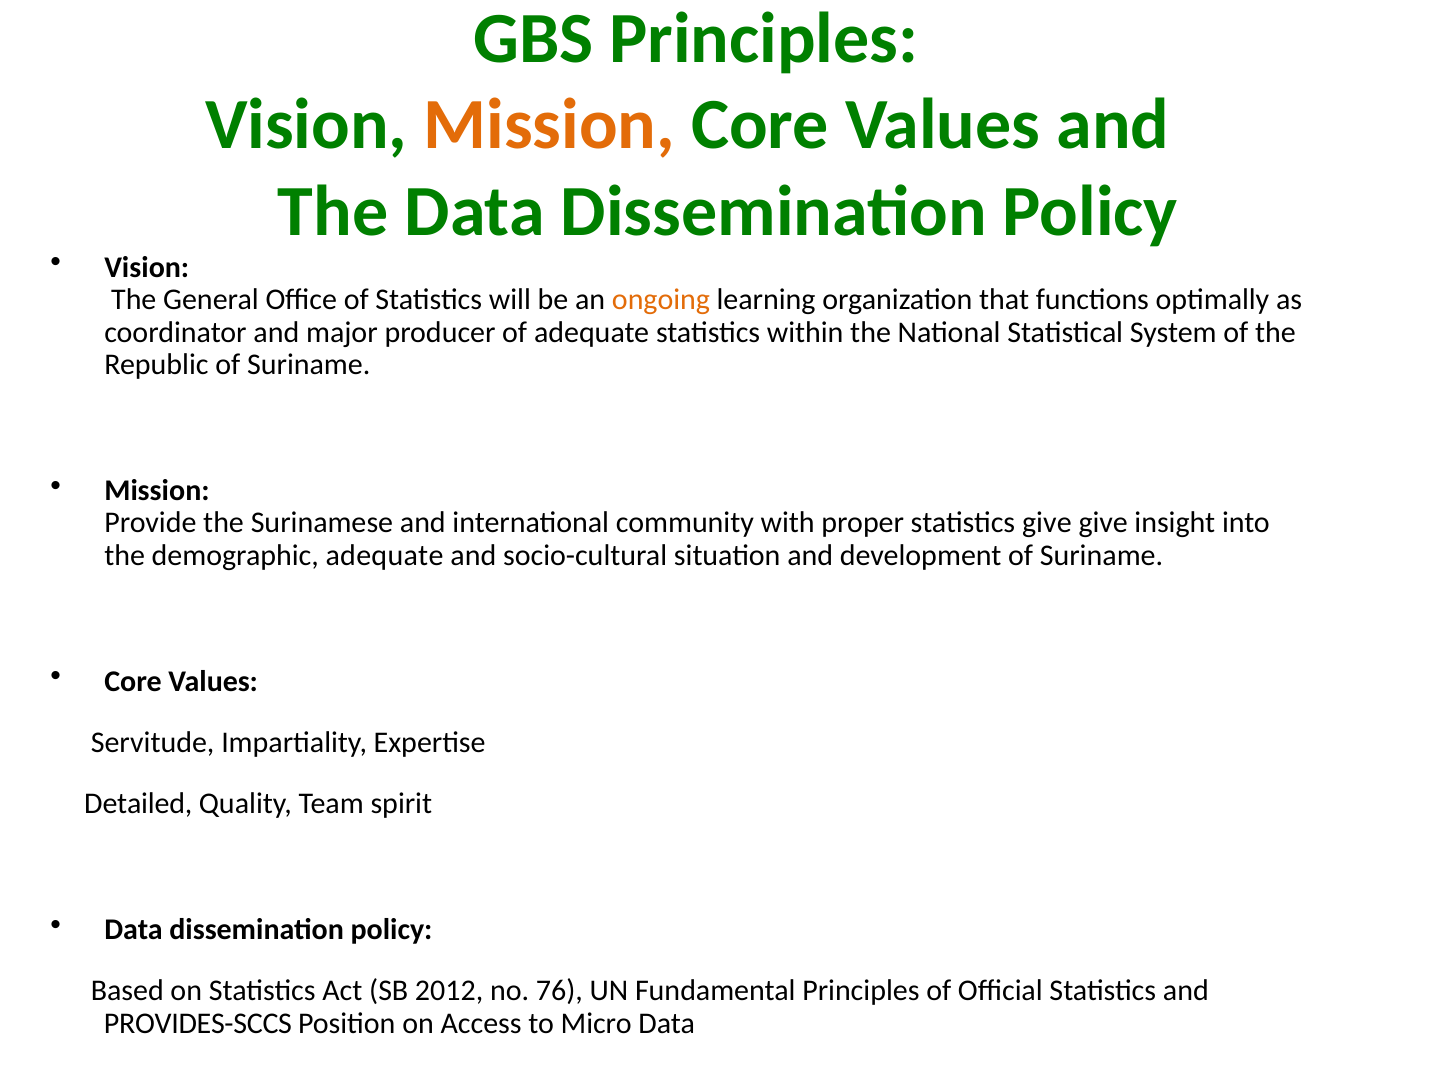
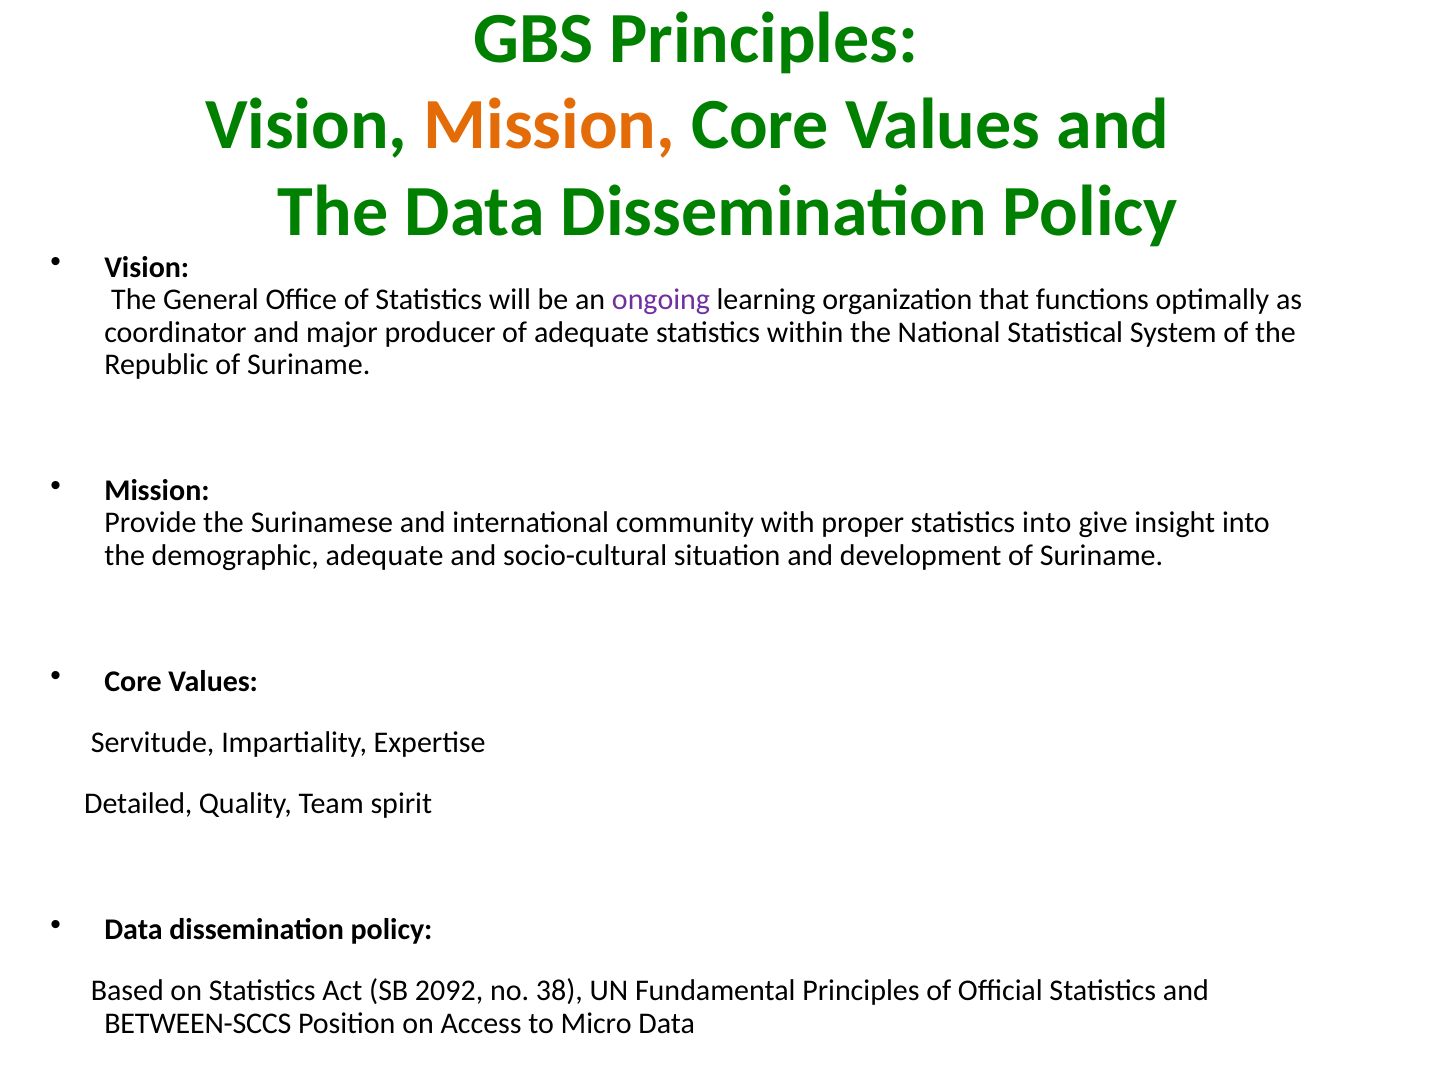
ongoing colour: orange -> purple (661, 300)
statistics give: give -> into (1047, 523)
2012: 2012 -> 2092 (449, 991)
76: 76 -> 38 (559, 991)
PROVIDES-SCCS: PROVIDES-SCCS -> BETWEEN-SCCS (198, 1023)
